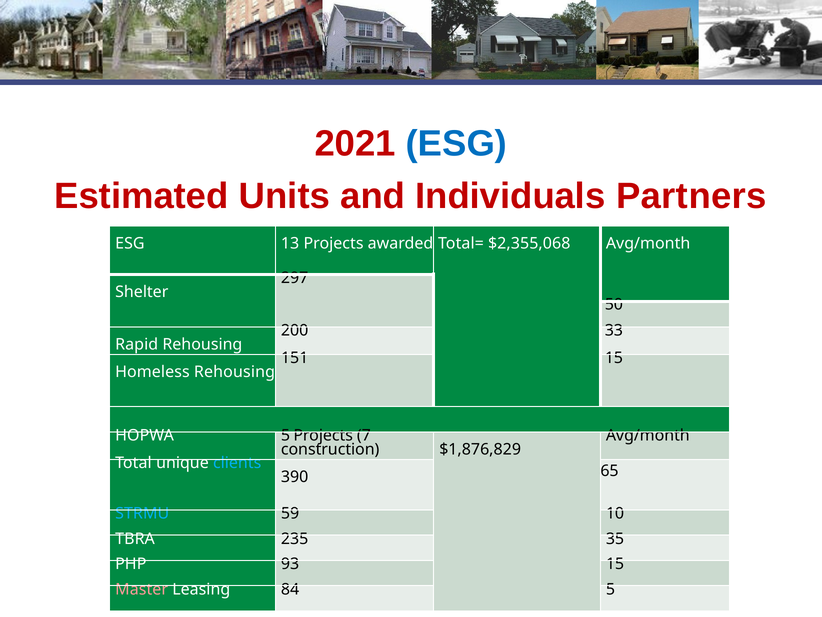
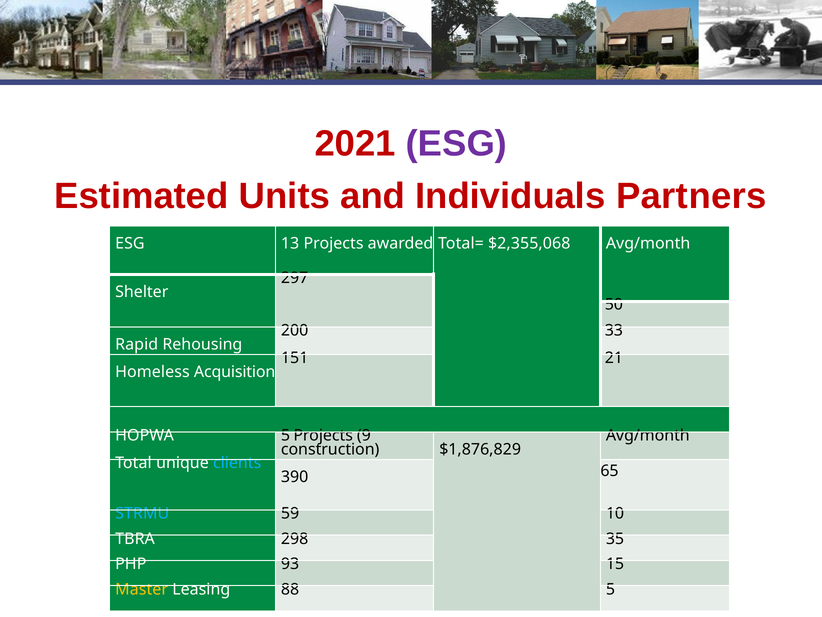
ESG colour: blue -> purple (456, 143)
151 15: 15 -> 21 (614, 358)
Homeless Rehousing: Rehousing -> Acquisition (235, 372)
7: 7 -> 9 (364, 435)
235: 235 -> 298 (295, 538)
Master colour: pink -> yellow (142, 589)
84: 84 -> 88 (290, 589)
